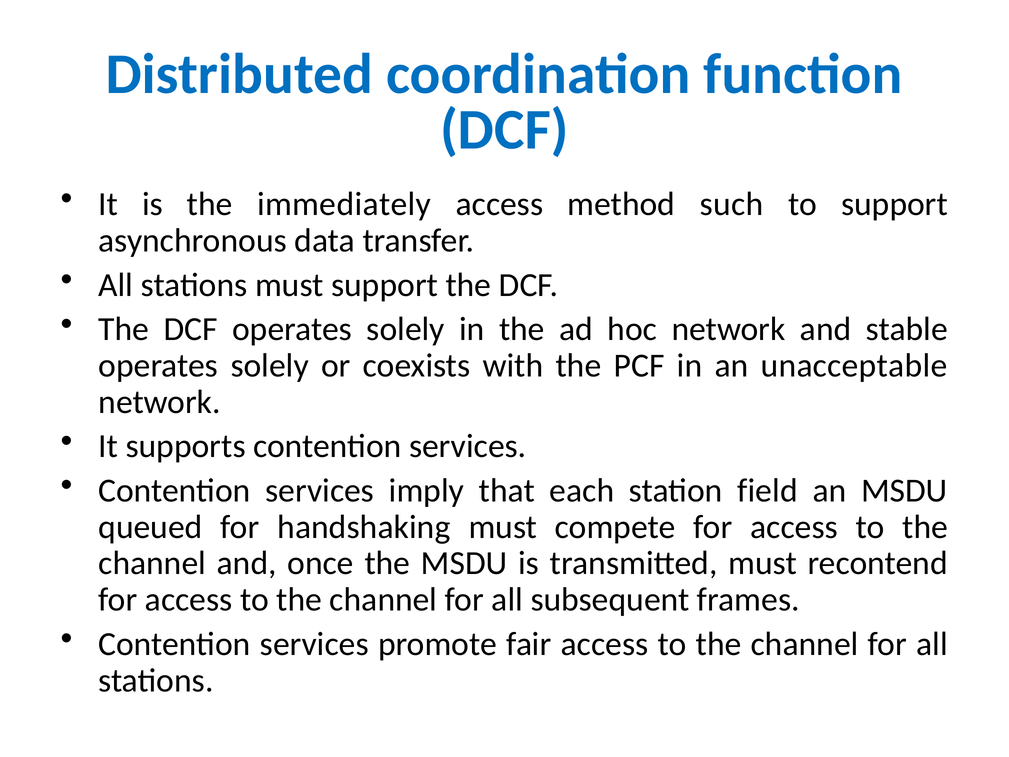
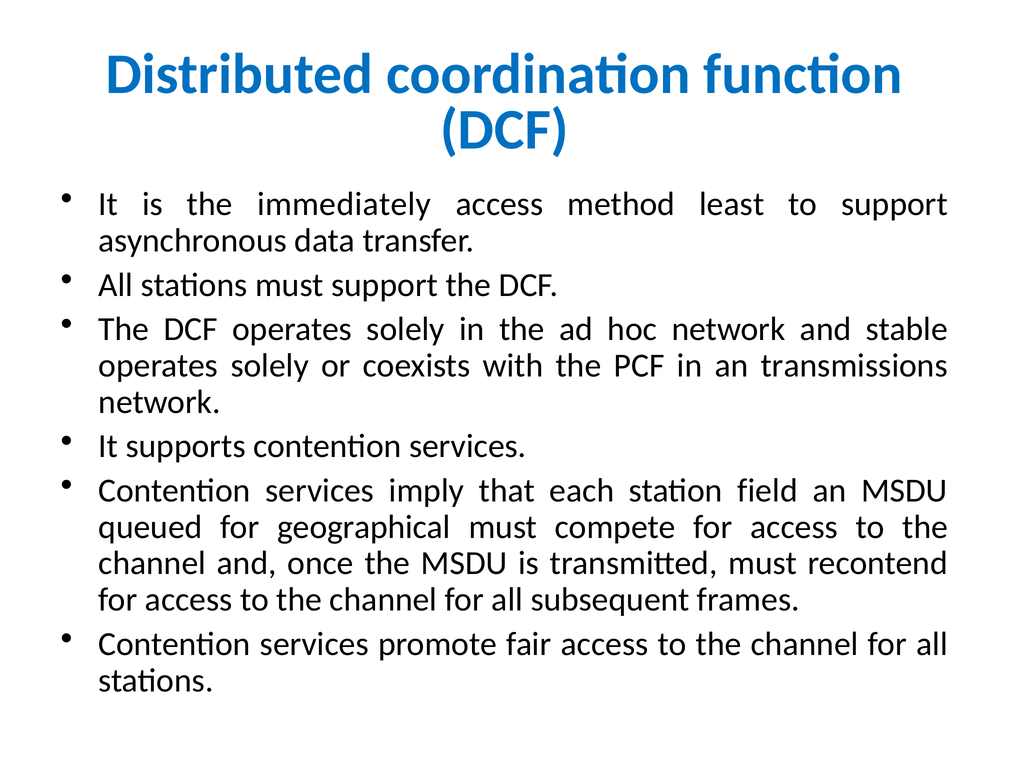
such: such -> least (732, 204)
unacceptable: unacceptable -> transmissions (854, 366)
handshaking: handshaking -> geographical (364, 527)
